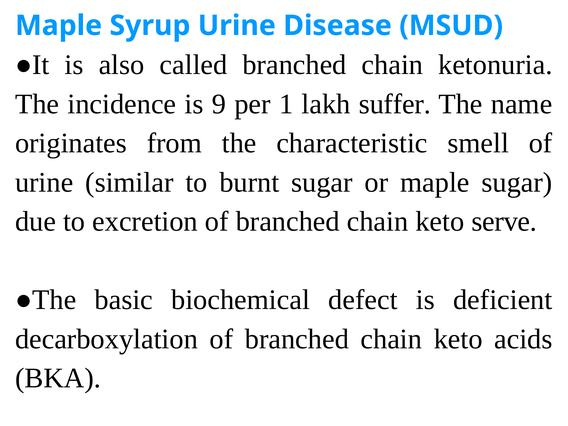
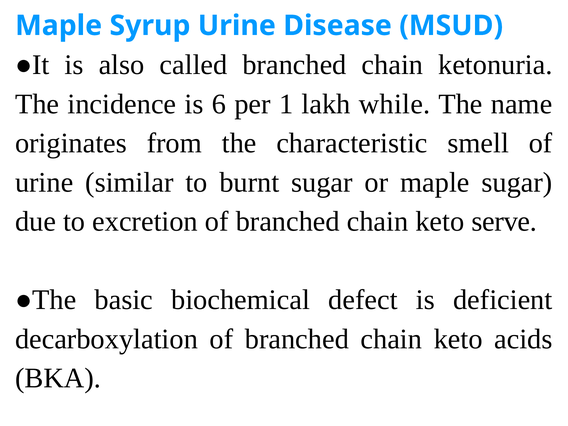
9: 9 -> 6 (219, 104)
suffer: suffer -> while (395, 104)
